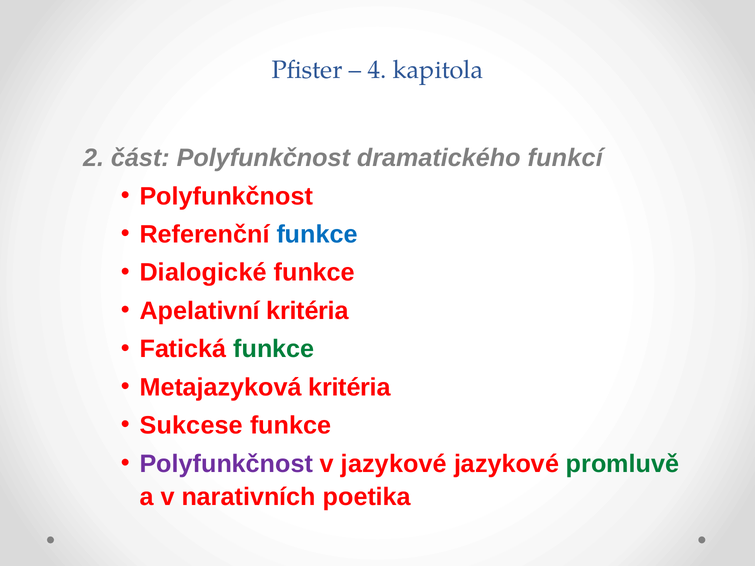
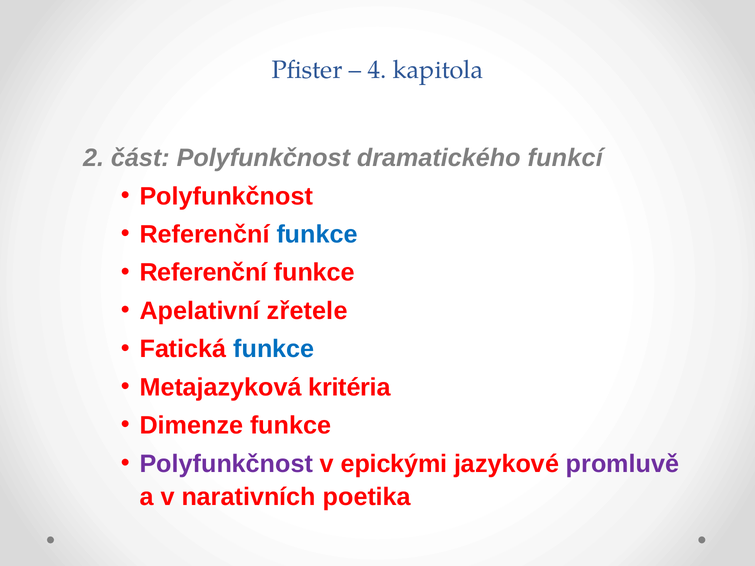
Dialogické: Dialogické -> Referenční (203, 273)
Apelativní kritéria: kritéria -> zřetele (307, 311)
funkce colour: green -> blue (274, 349)
Sukcese: Sukcese -> Dimenze (191, 426)
v jazykové: jazykové -> epickými (394, 464)
promluvě colour: green -> purple (623, 464)
